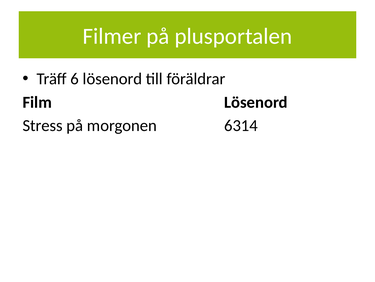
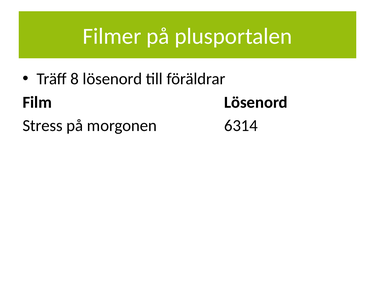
6: 6 -> 8 (75, 79)
